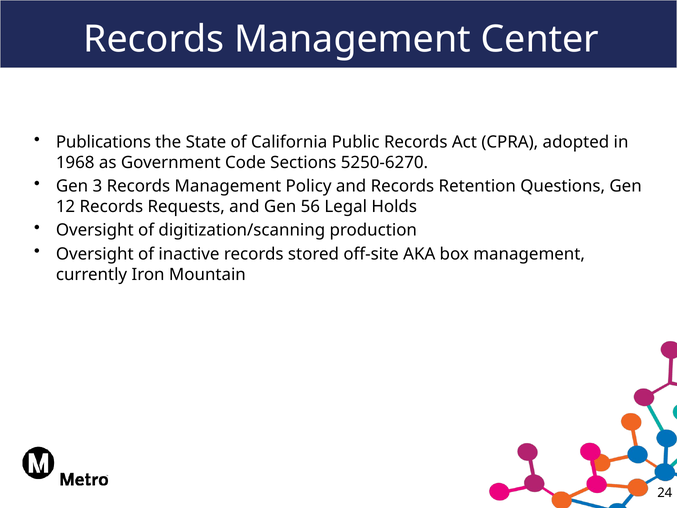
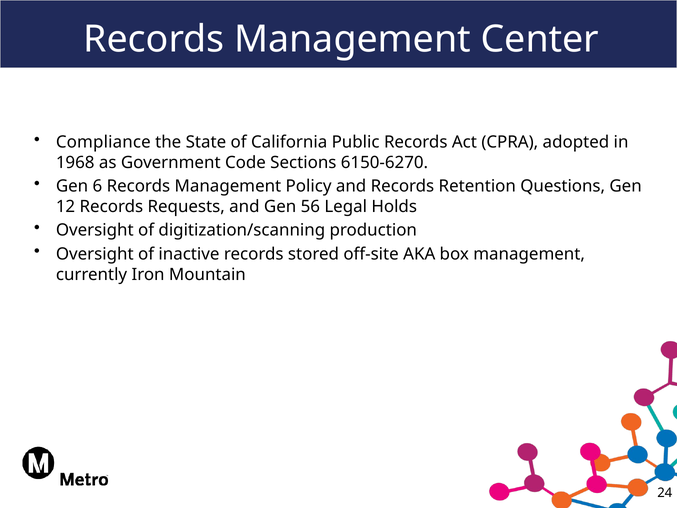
Publications: Publications -> Compliance (103, 142)
5250-6270: 5250-6270 -> 6150-6270 (384, 163)
3: 3 -> 6 (97, 186)
